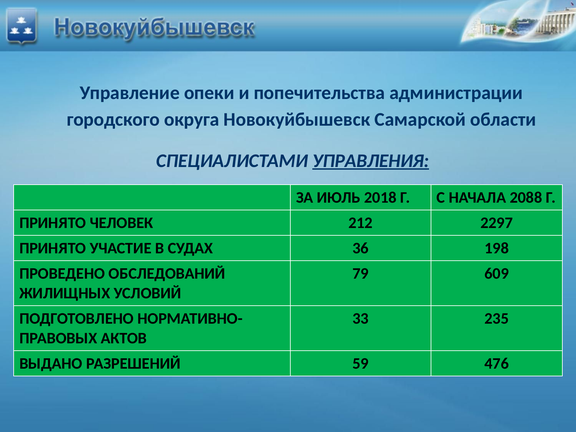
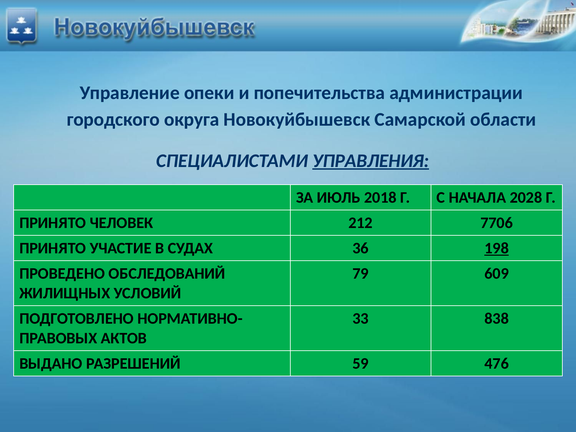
2088: 2088 -> 2028 (526, 198)
2297: 2297 -> 7706 (497, 223)
198 underline: none -> present (497, 248)
235: 235 -> 838 (497, 319)
